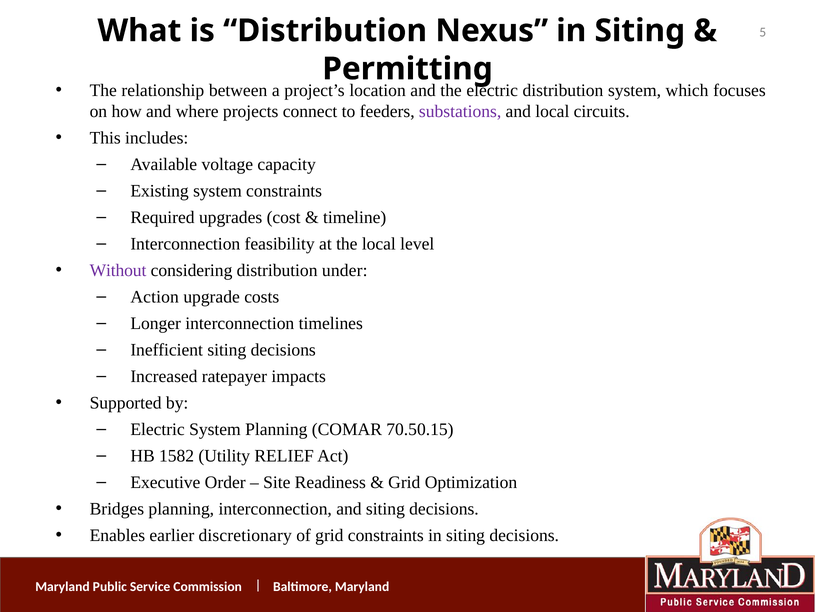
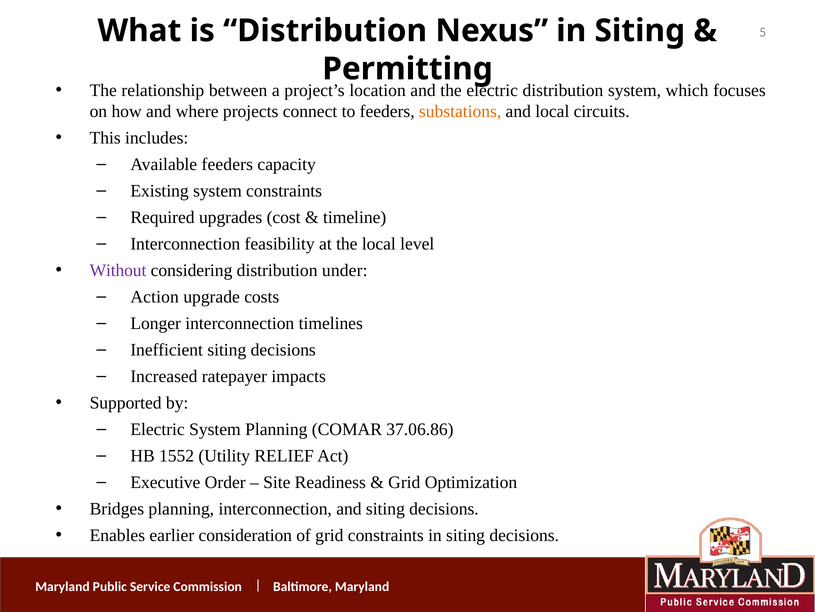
substations colour: purple -> orange (460, 111)
Available voltage: voltage -> feeders (227, 164)
70.50.15: 70.50.15 -> 37.06.86 (420, 429)
1582: 1582 -> 1552 (177, 456)
discretionary: discretionary -> consideration (245, 535)
